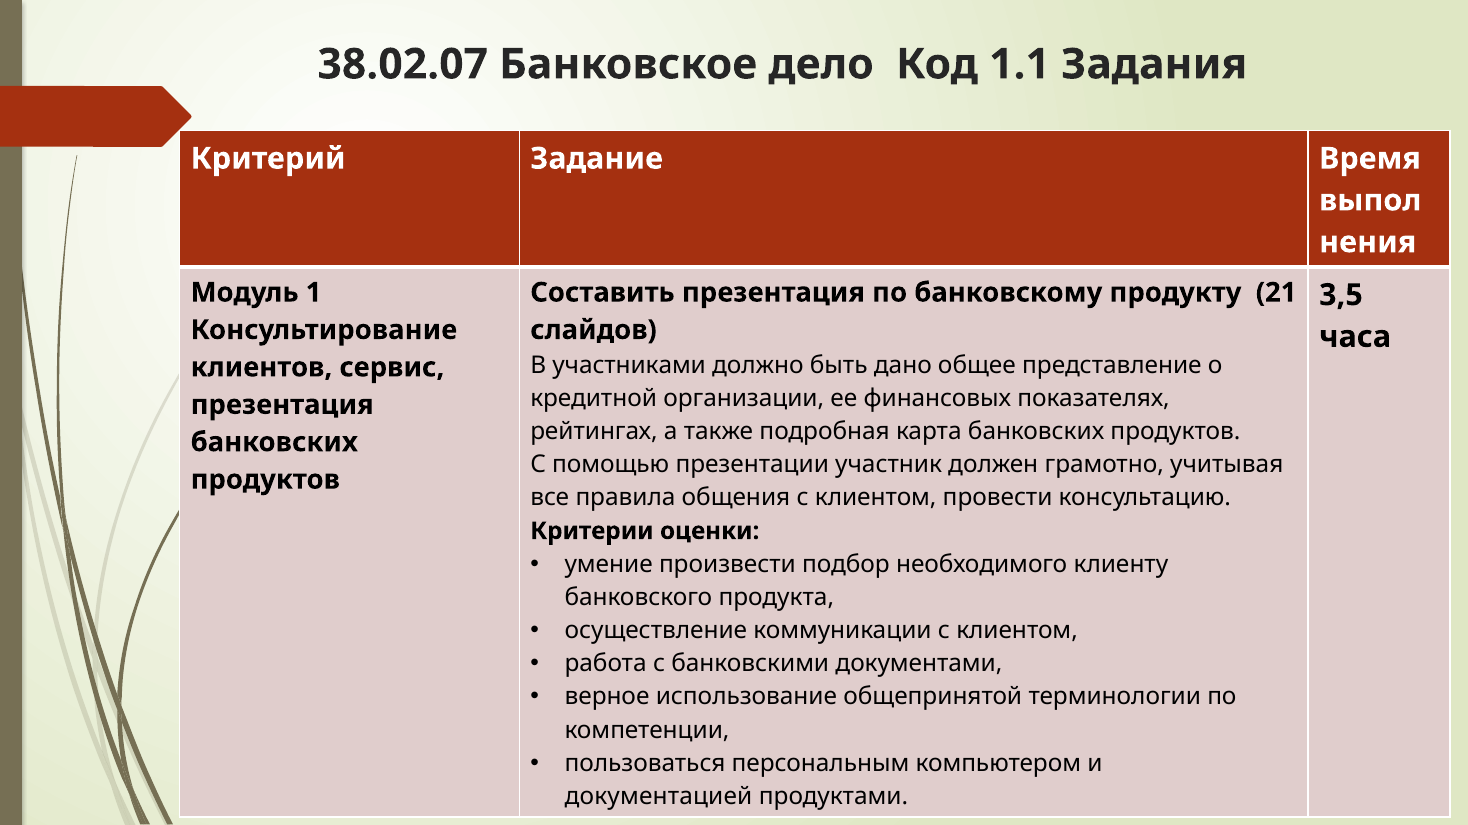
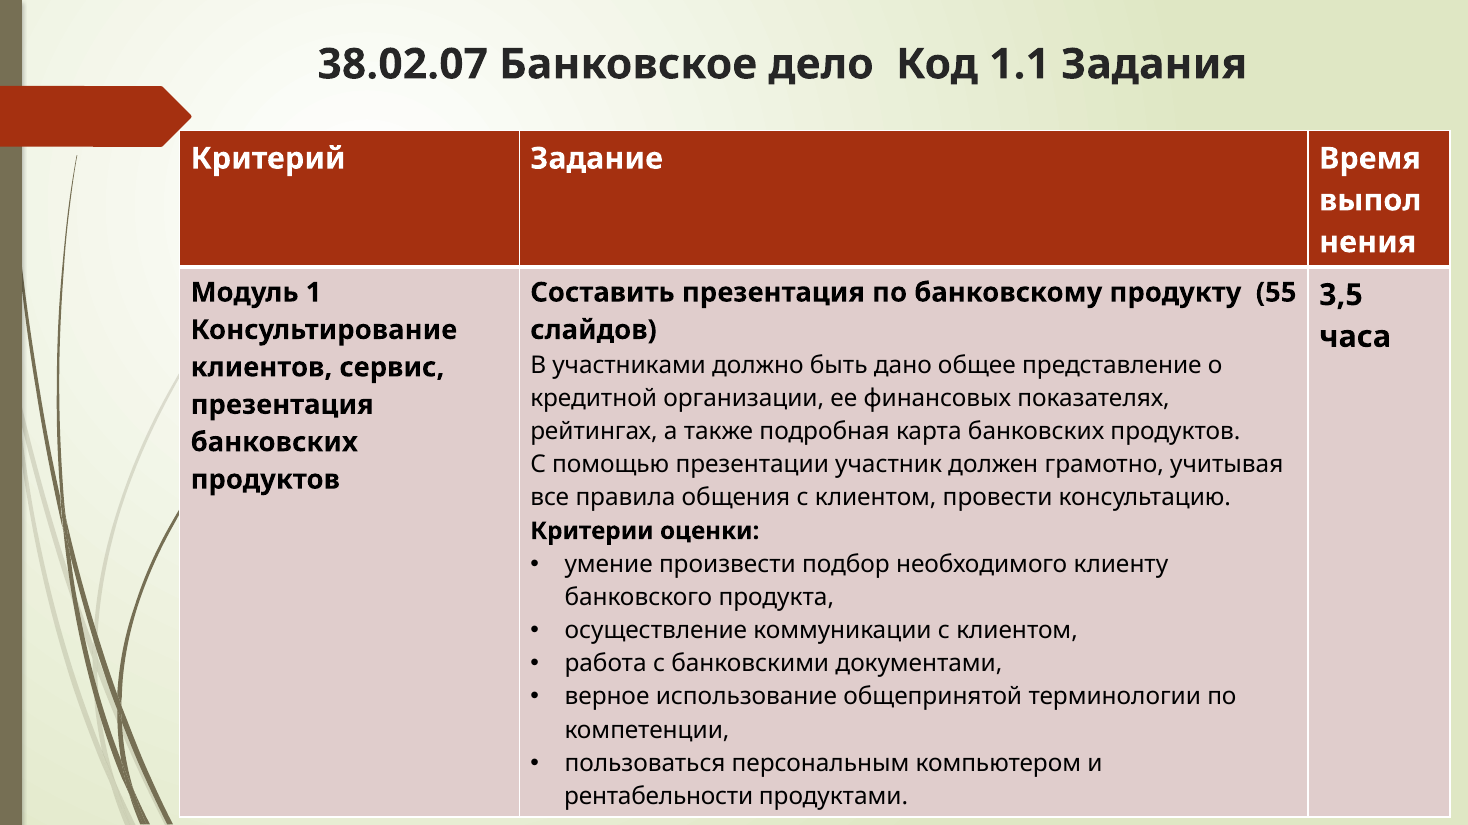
21: 21 -> 55 (1276, 293)
документацией: документацией -> рентабельности (659, 797)
